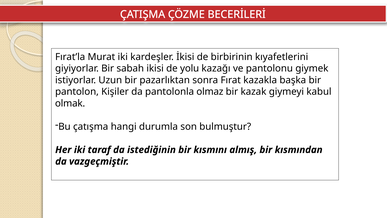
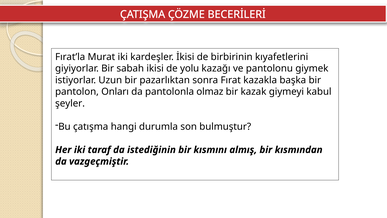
Kişiler: Kişiler -> Onları (115, 92)
olmak: olmak -> şeyler (70, 103)
